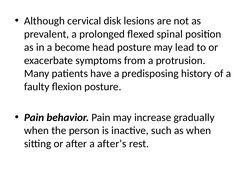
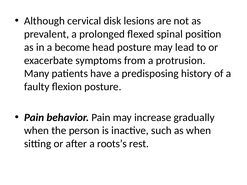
after’s: after’s -> roots’s (112, 144)
